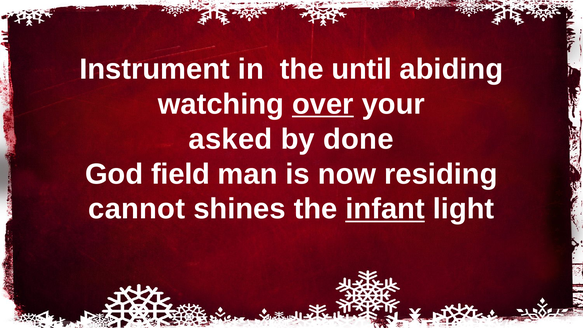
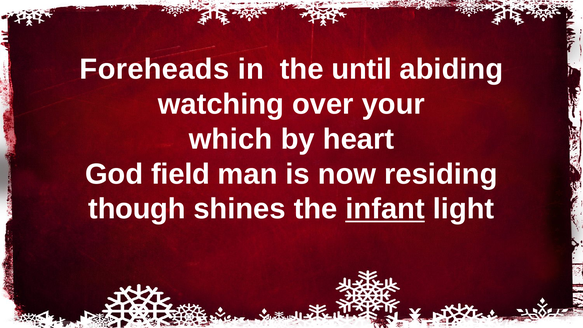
Instrument: Instrument -> Foreheads (154, 69)
over underline: present -> none (323, 104)
asked: asked -> which (231, 139)
done: done -> heart (359, 139)
cannot: cannot -> though (137, 209)
